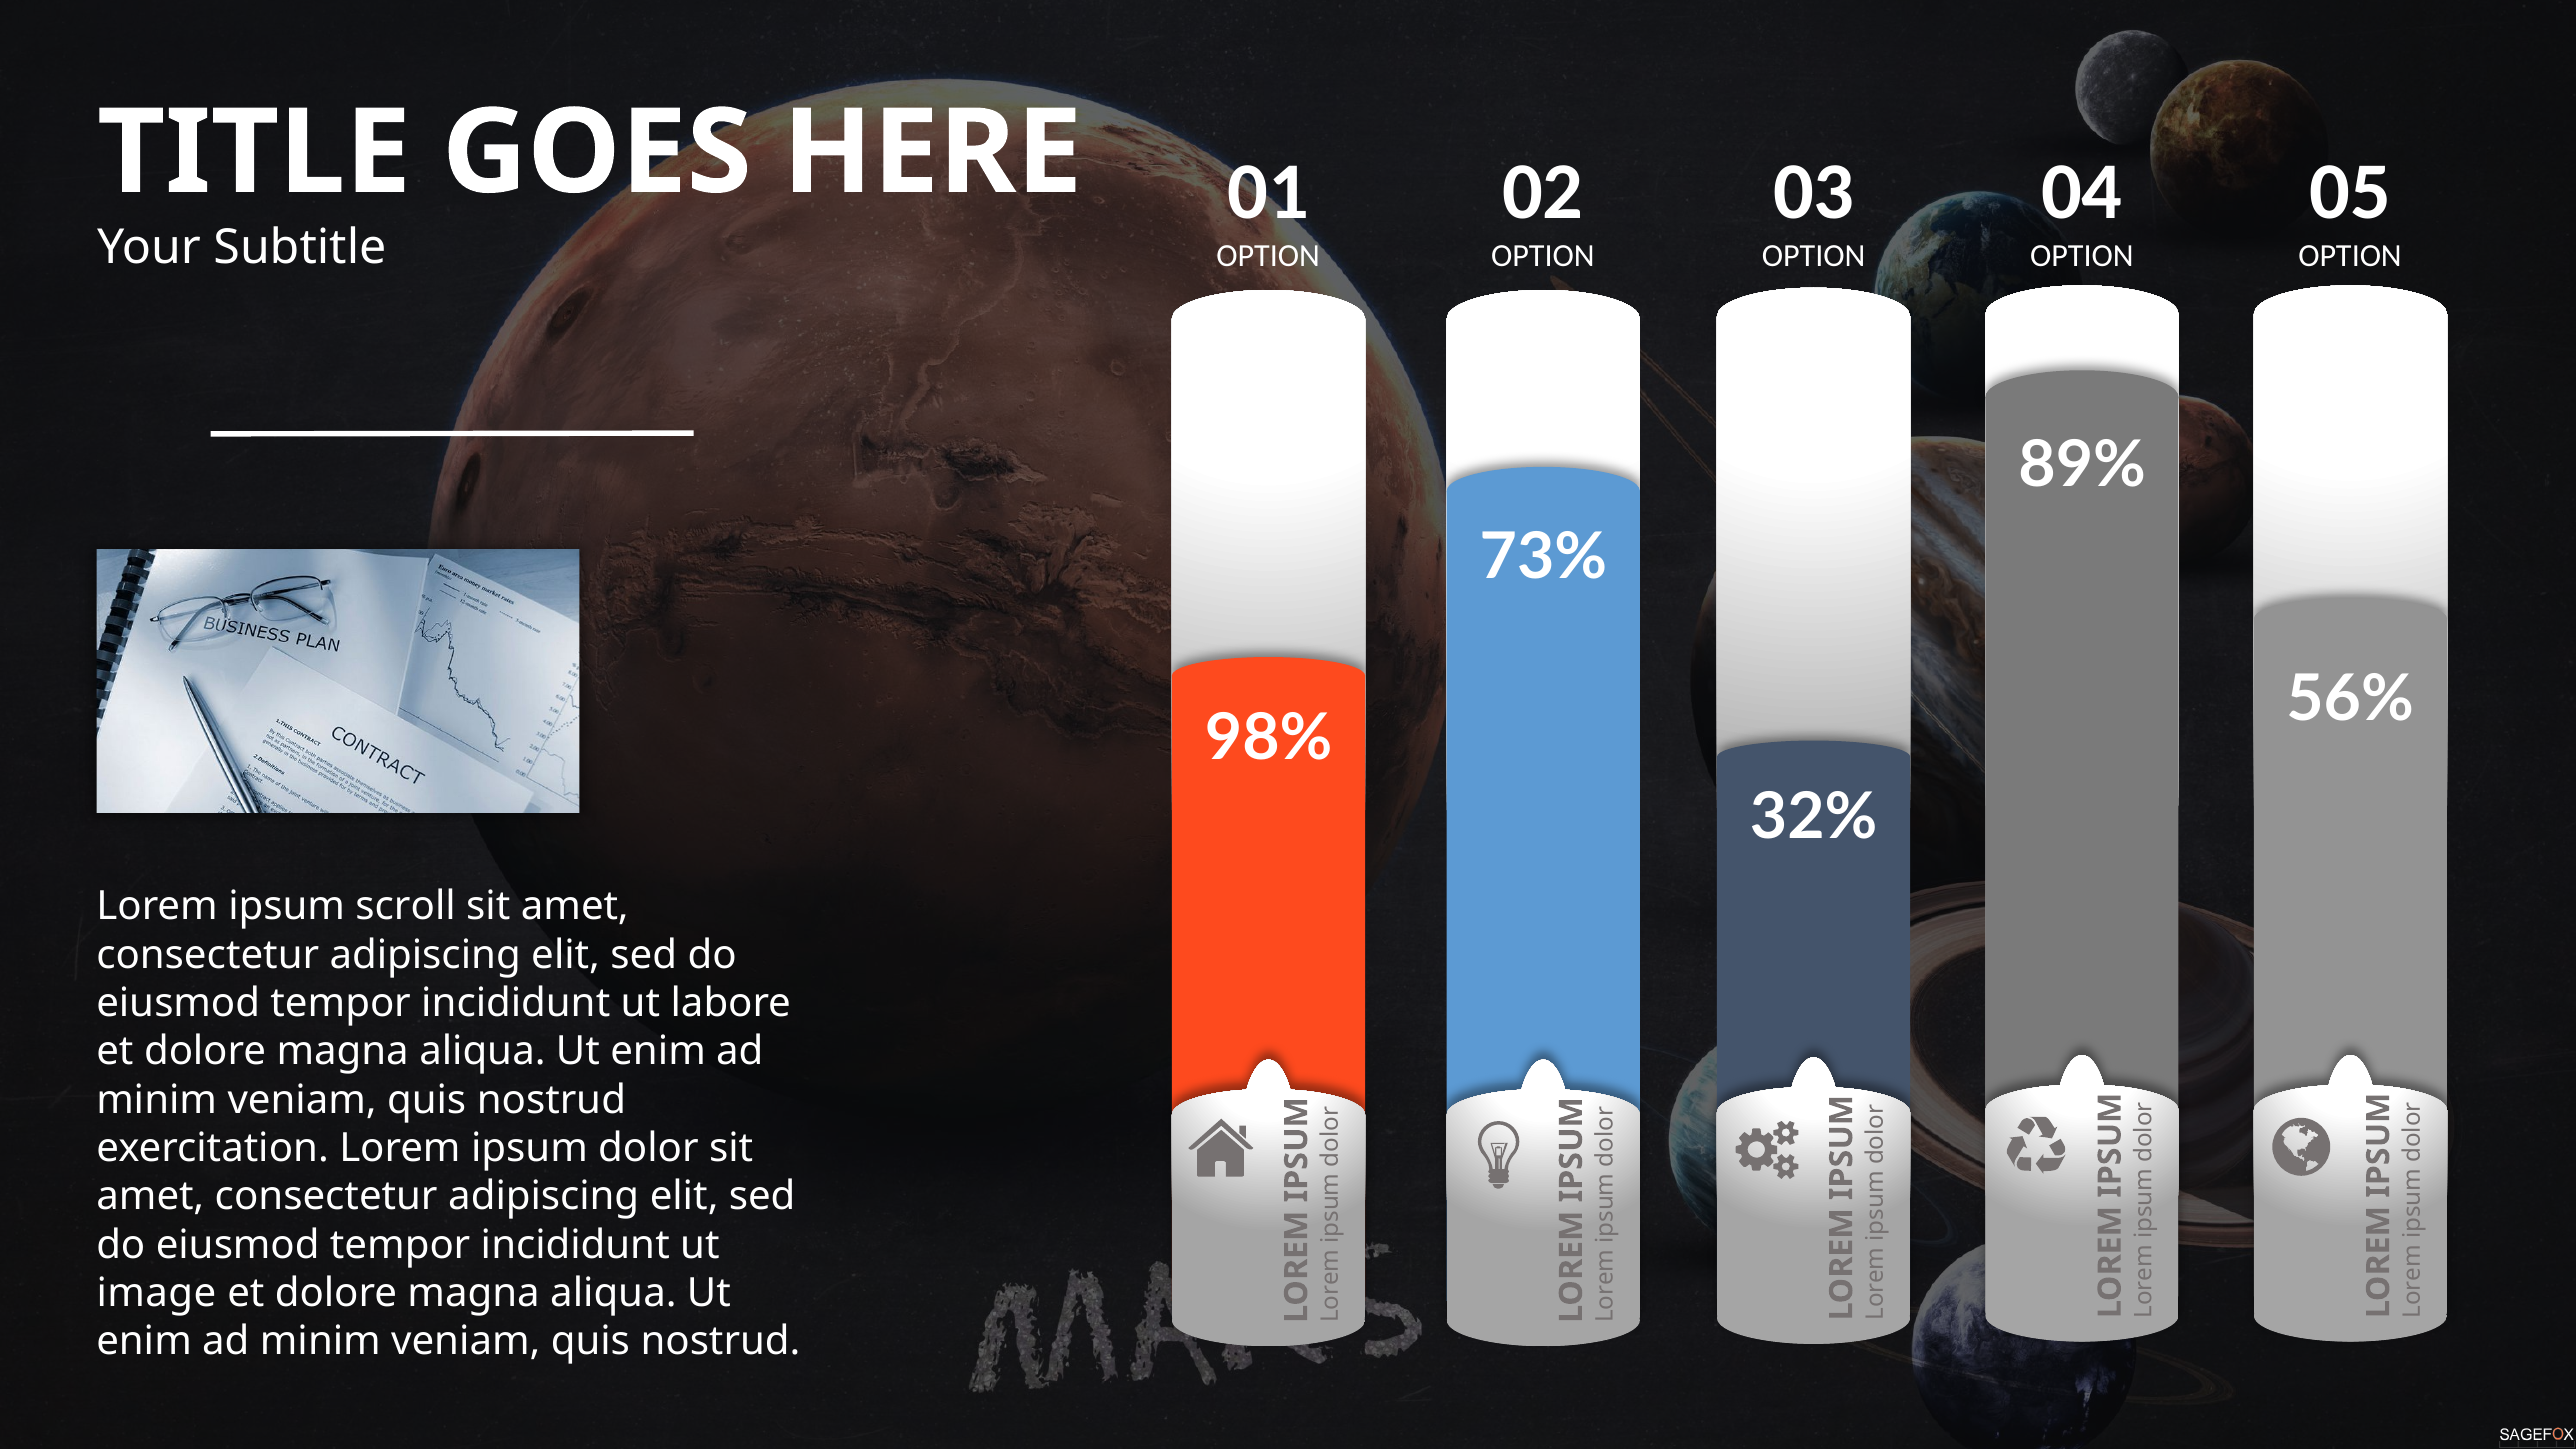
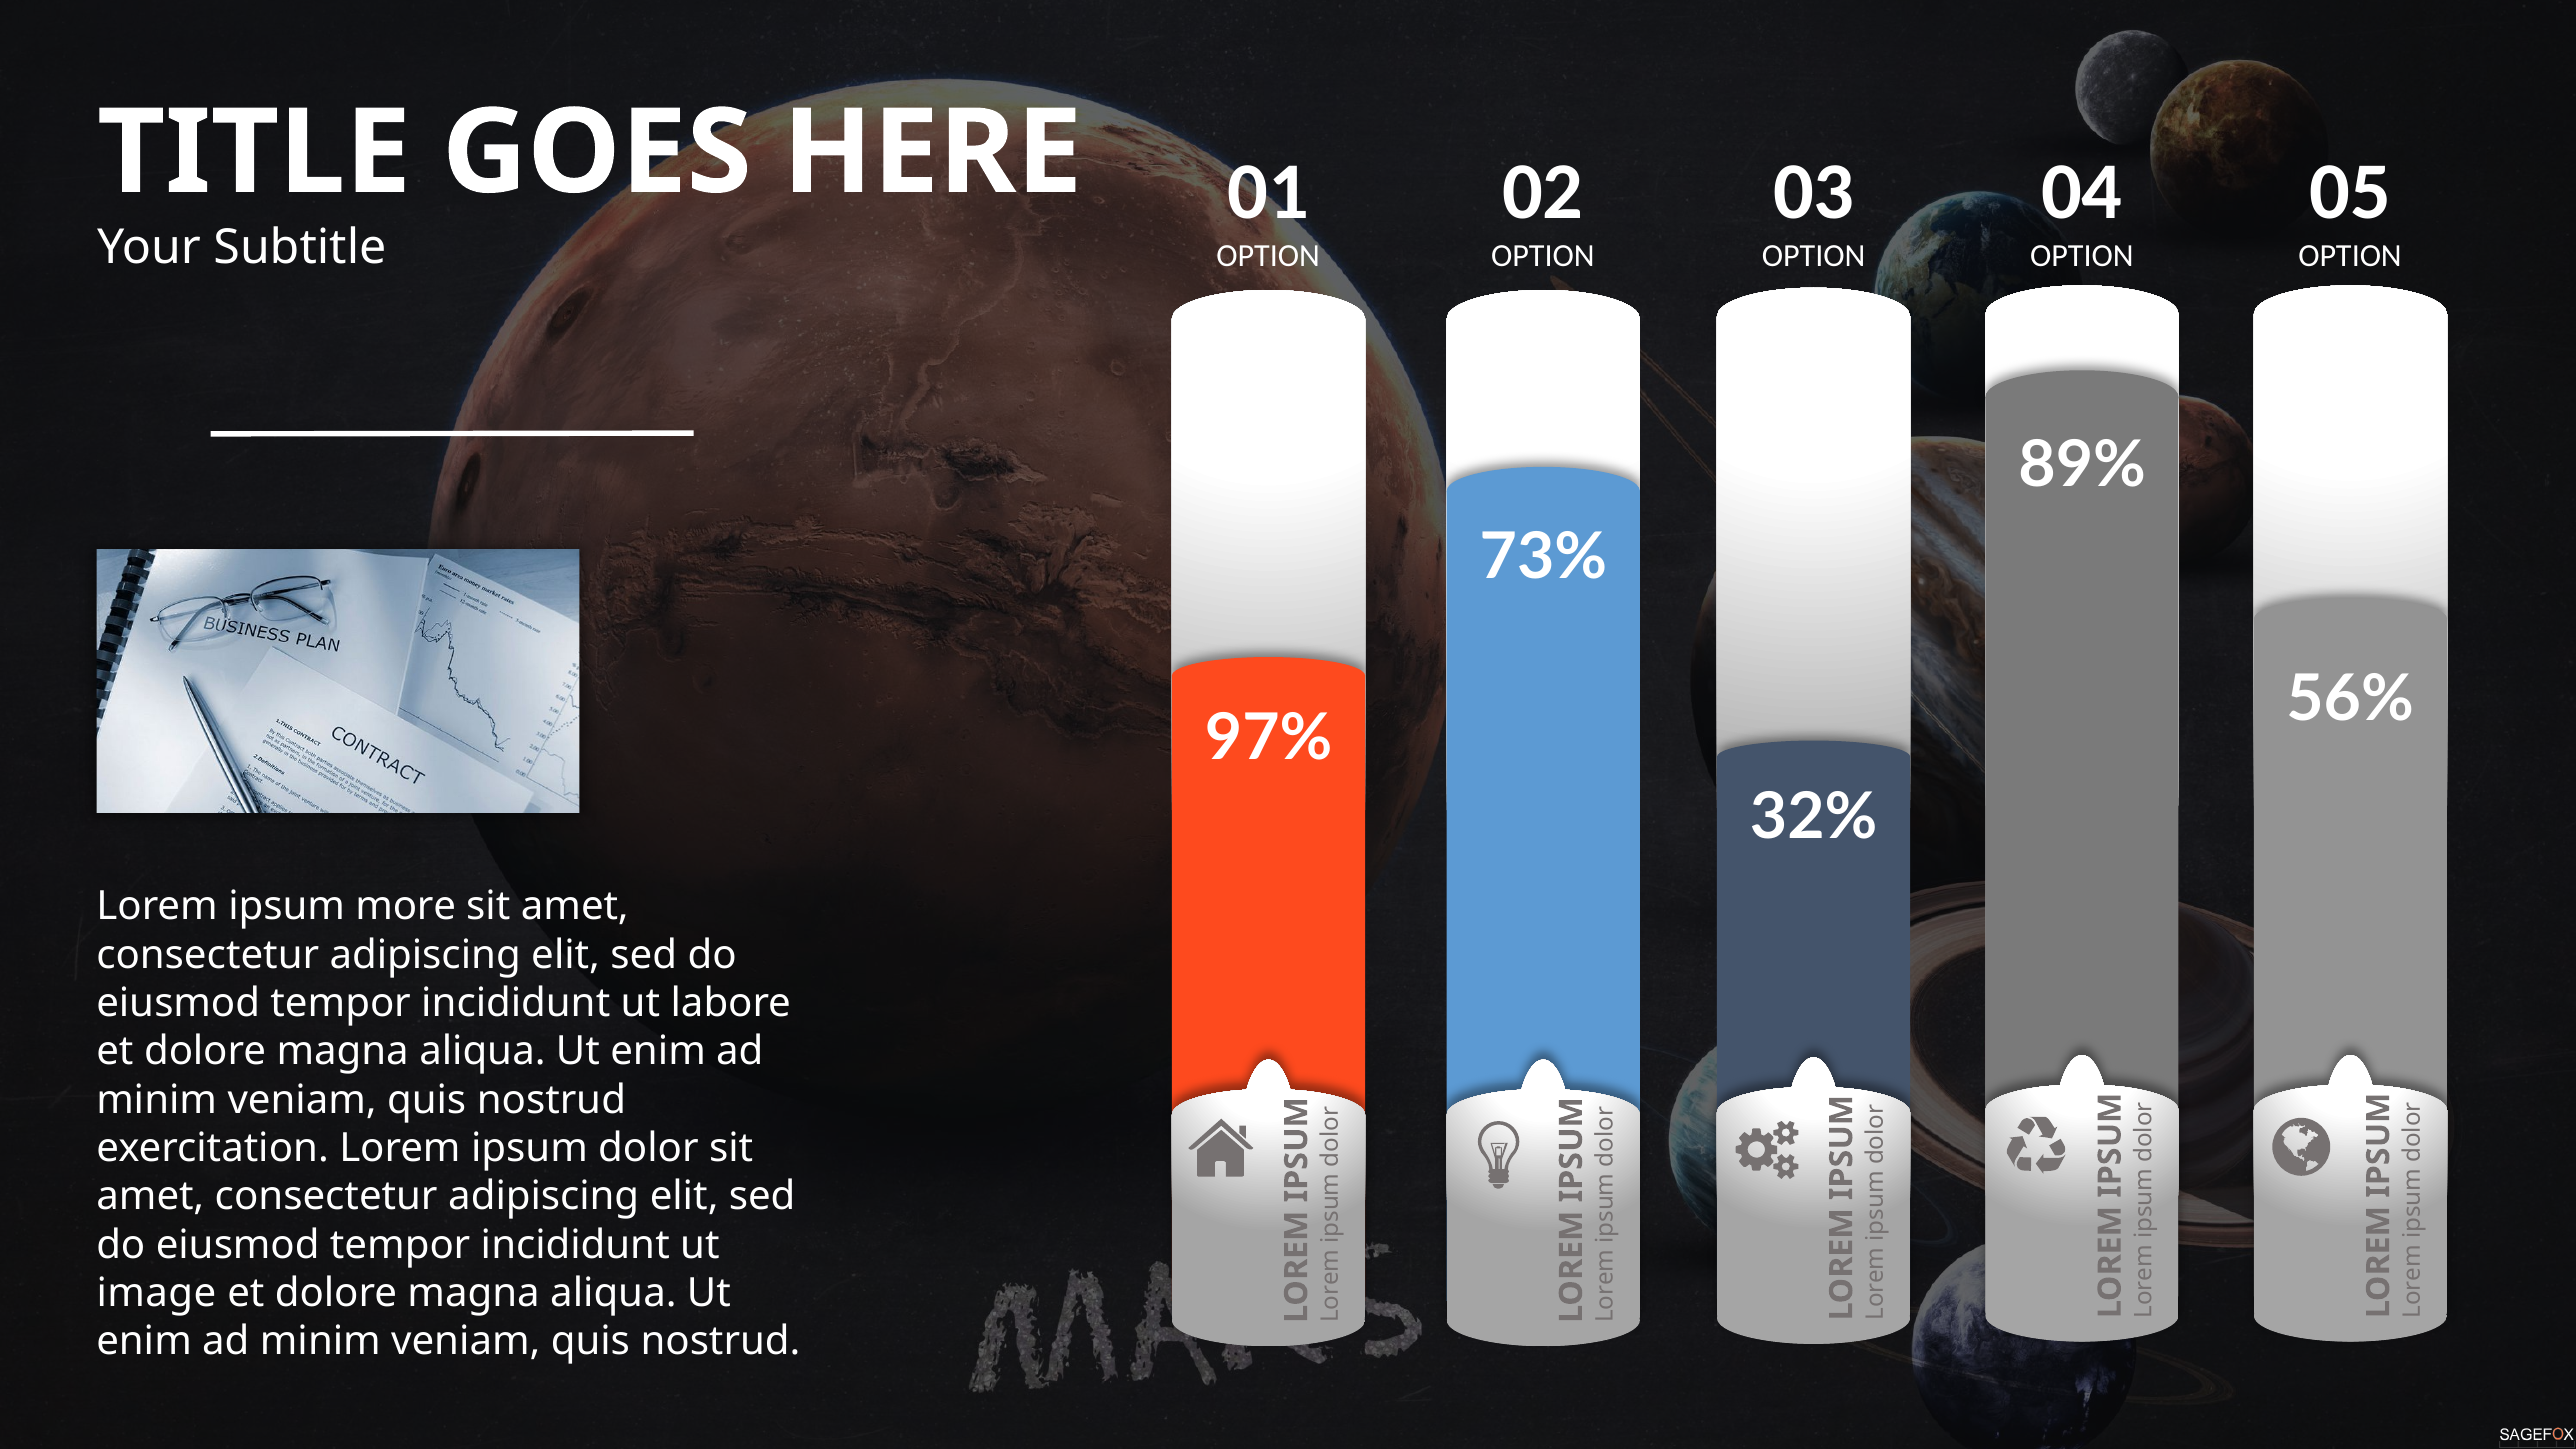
98%: 98% -> 97% (1269, 738)
scroll: scroll -> more (406, 907)
